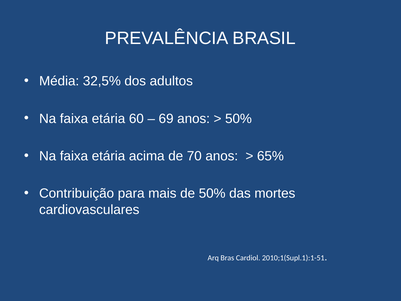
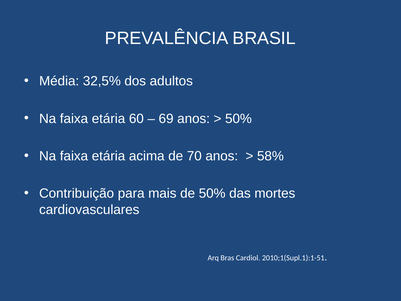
65%: 65% -> 58% (270, 156)
